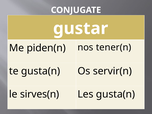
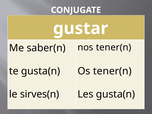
piden(n: piden(n -> saber(n (46, 48)
Os servir(n: servir(n -> tener(n (112, 71)
